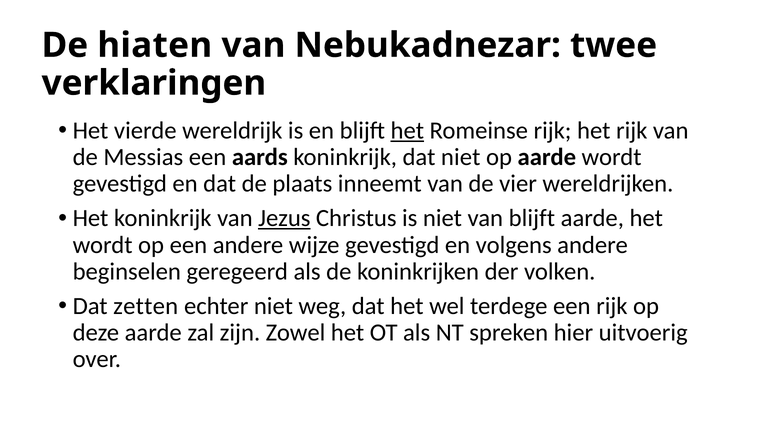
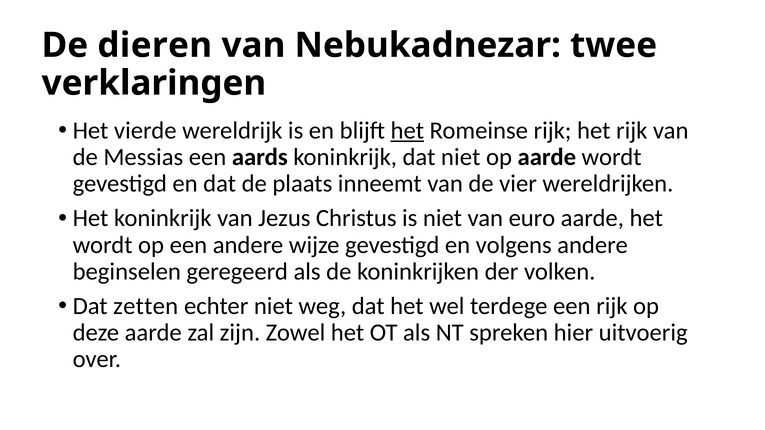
hiaten: hiaten -> dieren (155, 45)
Jezus underline: present -> none (284, 218)
van blijft: blijft -> euro (532, 218)
